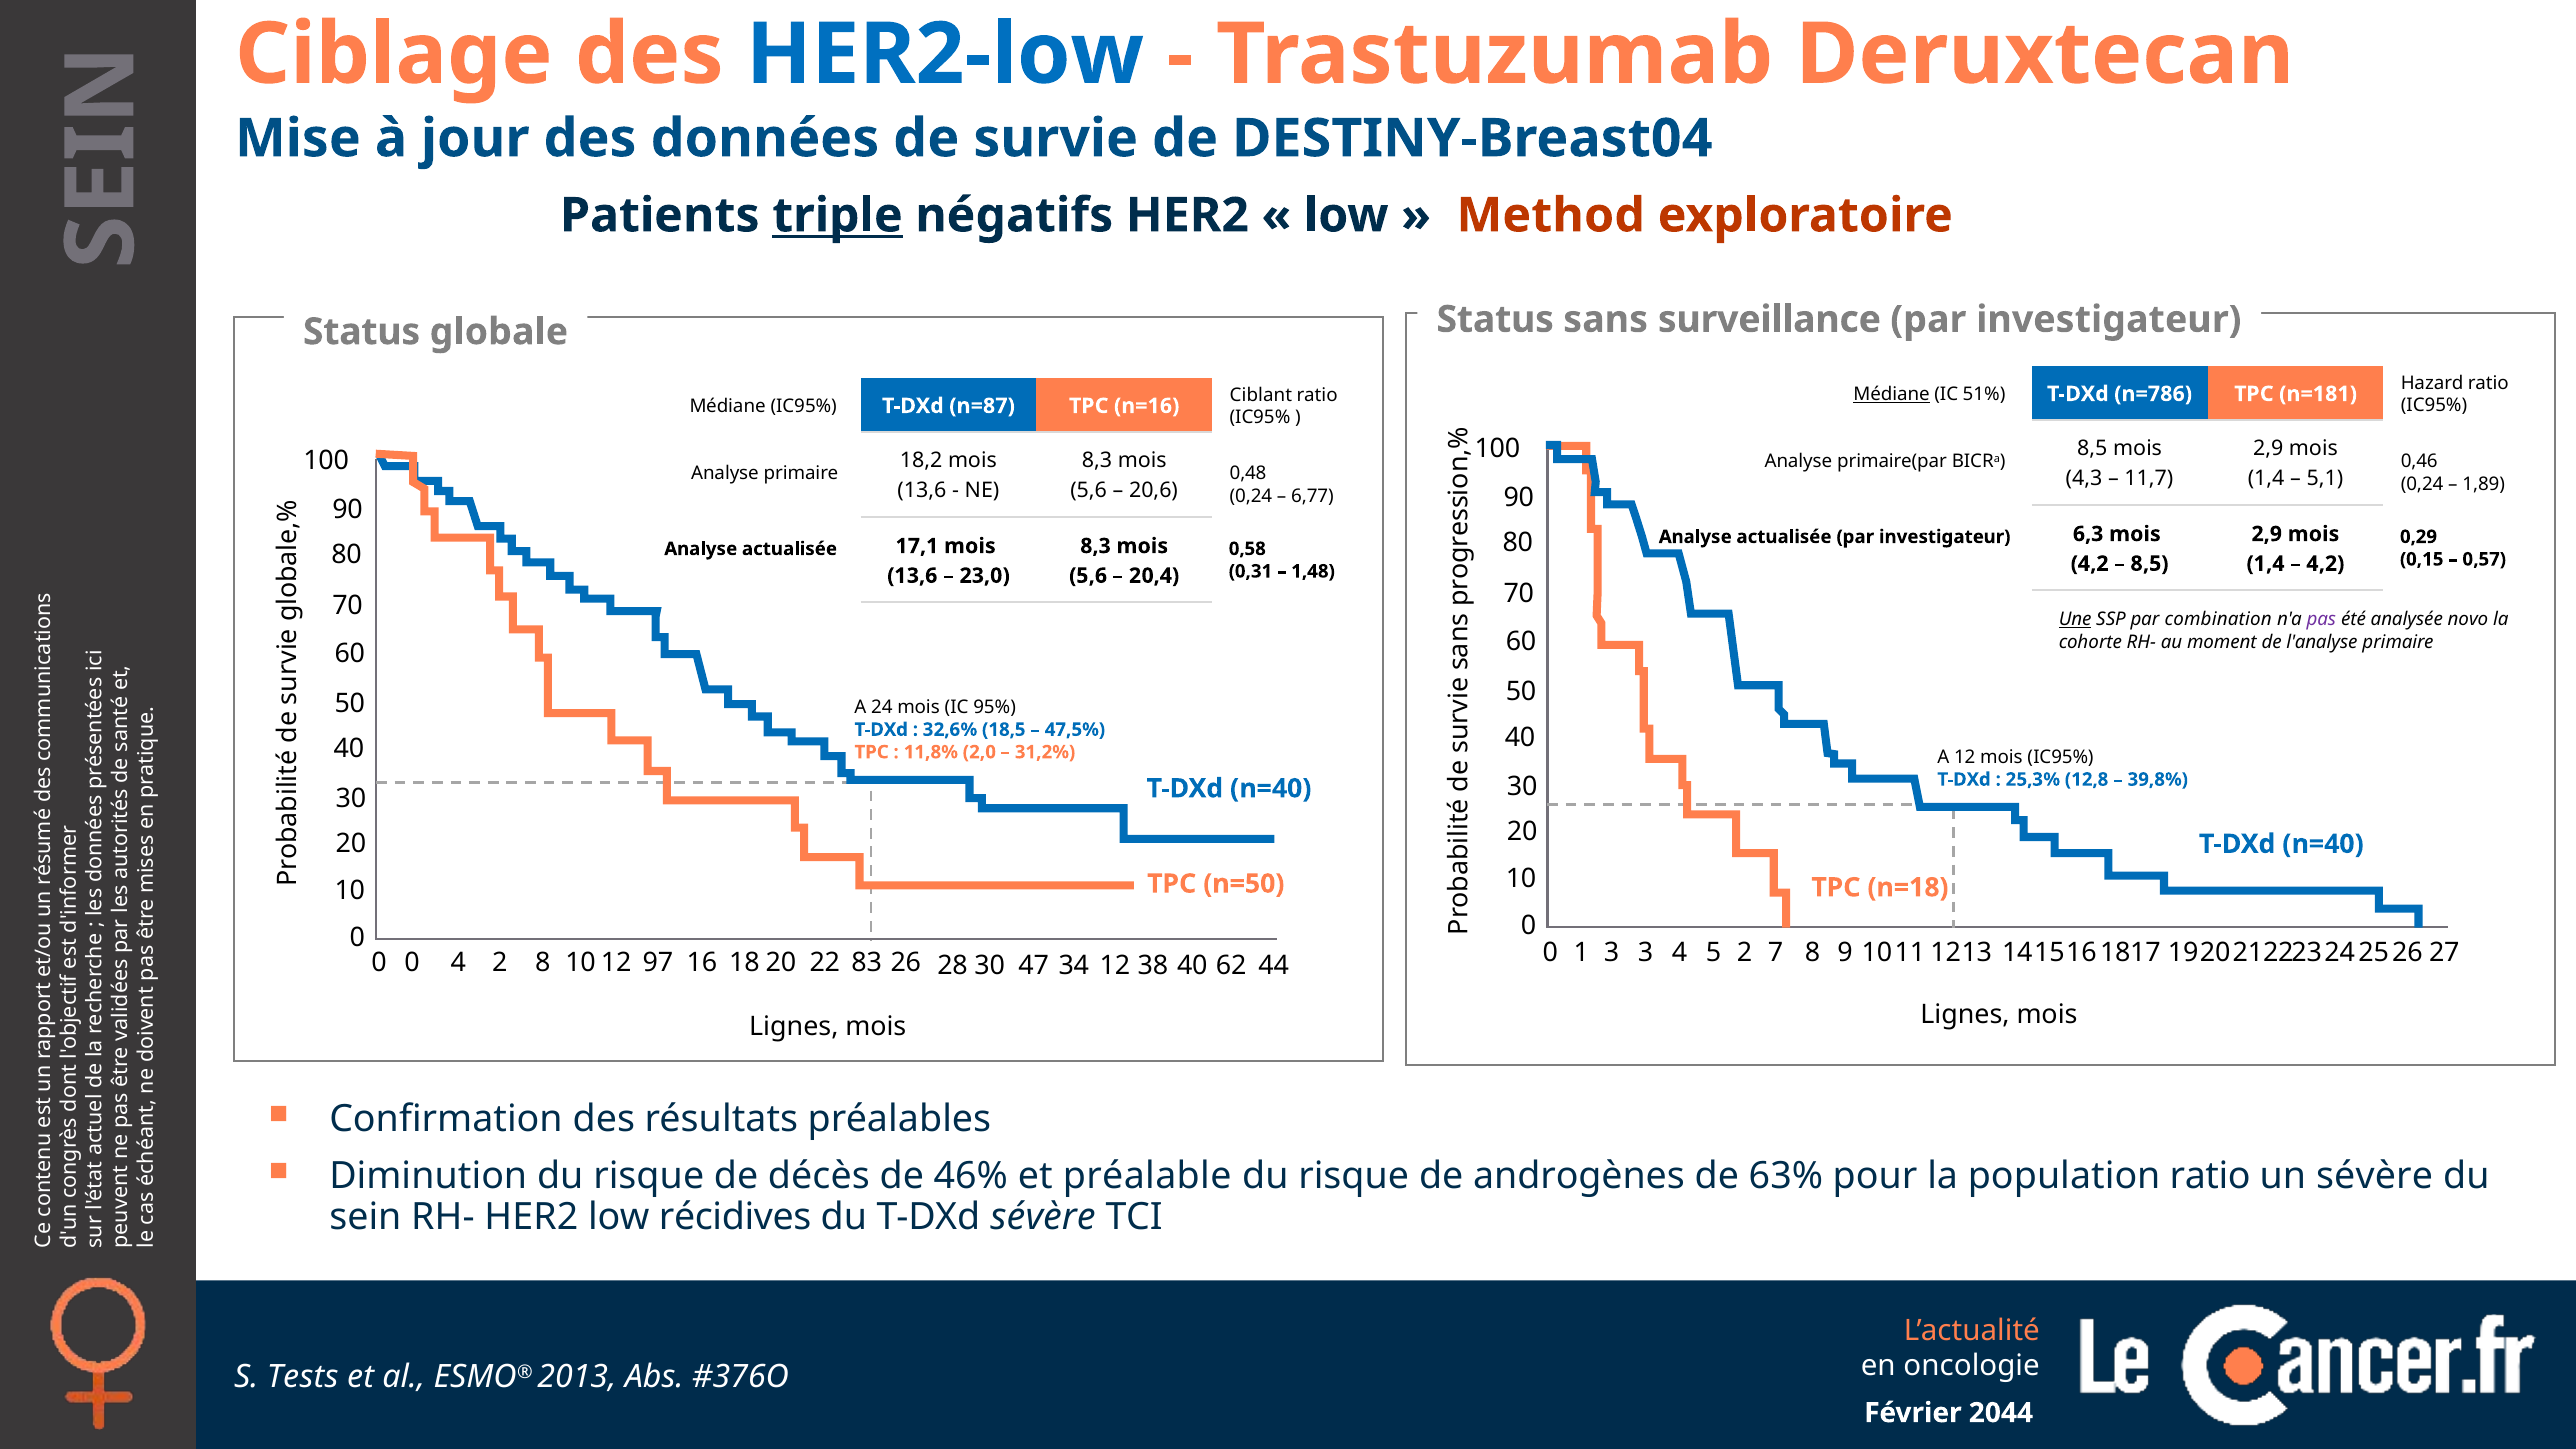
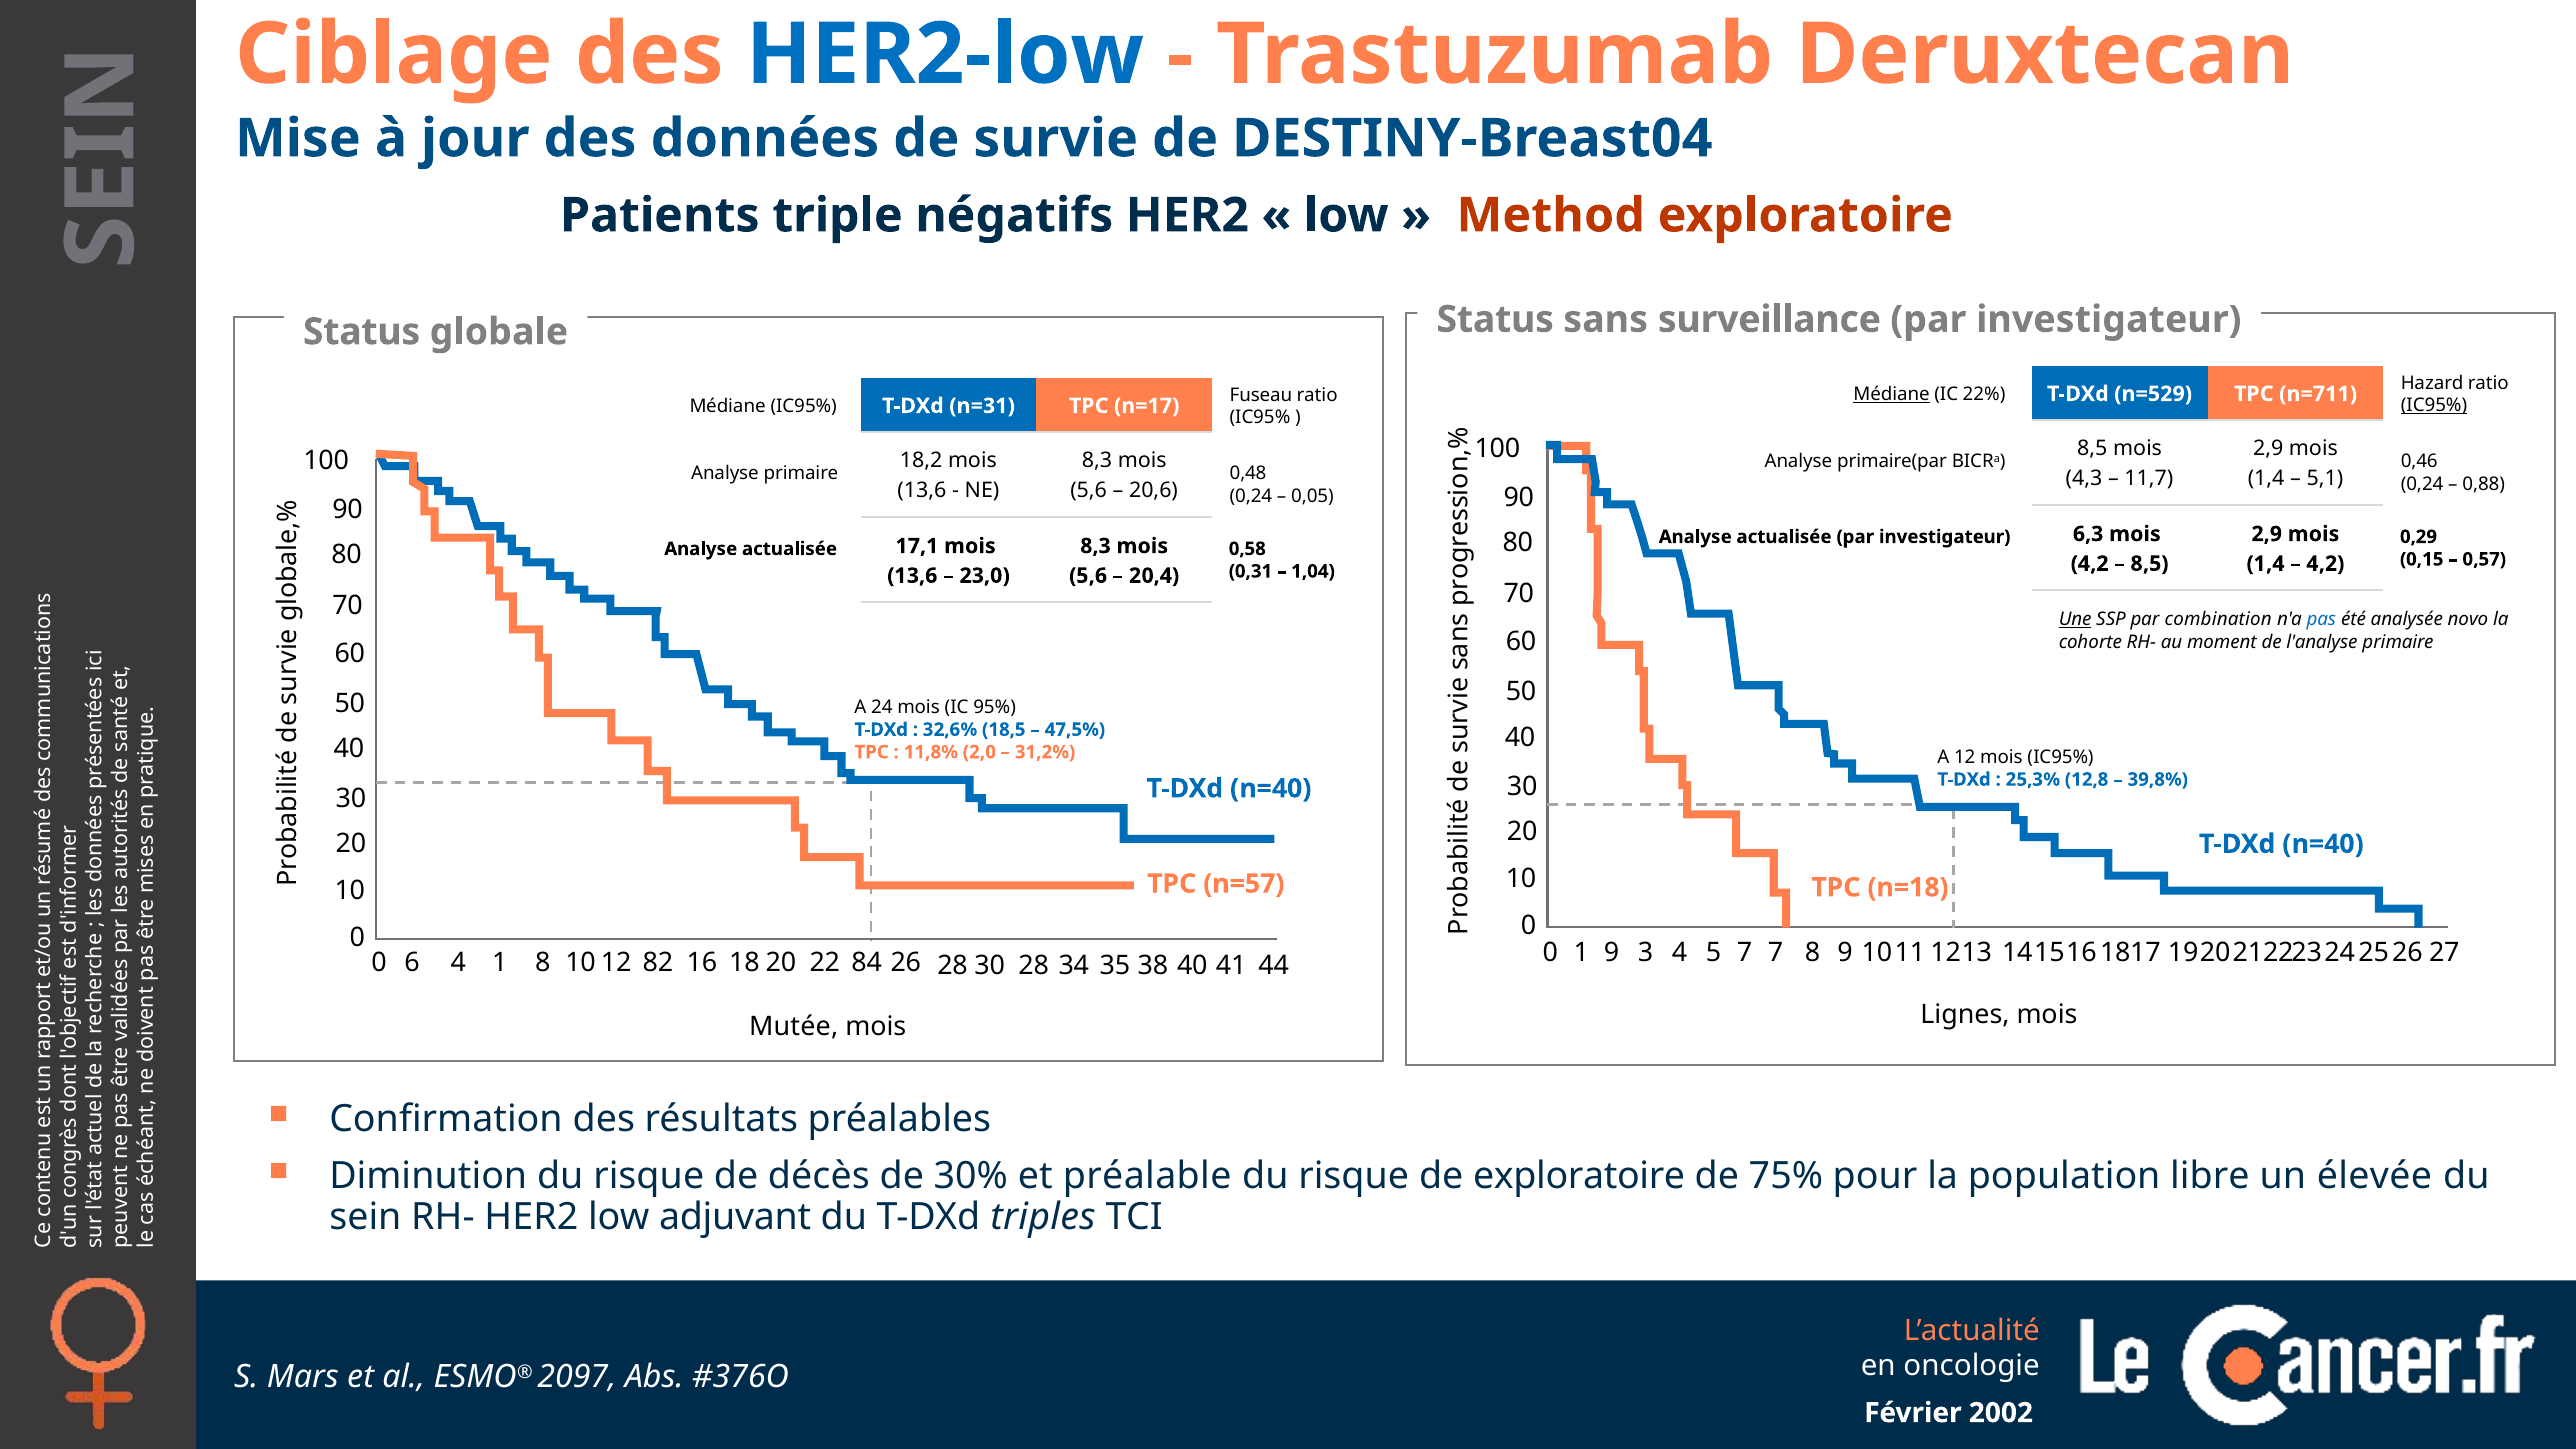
triple underline: present -> none (837, 216)
51%: 51% -> 22% (1984, 394)
Ciblant: Ciblant -> Fuseau (1261, 395)
n=786: n=786 -> n=529 (2153, 394)
n=181: n=181 -> n=711 (2318, 394)
IC95% underline: none -> present (2434, 406)
n=87: n=87 -> n=31 (982, 406)
n=16: n=16 -> n=17 (1147, 406)
1,89: 1,89 -> 0,88 (2484, 484)
6,77: 6,77 -> 0,05 (1312, 496)
1,48: 1,48 -> 1,04 (1313, 571)
pas colour: purple -> blue (2321, 620)
n=50: n=50 -> n=57 (1244, 884)
0 3: 3 -> 9 (1611, 953)
3 2: 2 -> 7 (1744, 953)
0 0: 0 -> 6 (412, 963)
2: 2 -> 1 (500, 963)
97: 97 -> 82 (658, 963)
83: 83 -> 84 (867, 963)
47: 47 -> 28 (1034, 966)
34 12: 12 -> 35 (1115, 966)
62: 62 -> 41 (1231, 966)
Lignes: Lignes -> Mutée (794, 1026)
46%: 46% -> 30% (971, 1176)
de androgènes: androgènes -> exploratoire (1579, 1176)
63%: 63% -> 75% (1786, 1176)
population ratio: ratio -> libre (2210, 1176)
un sévère: sévère -> élevée (2374, 1176)
récidives: récidives -> adjuvant (735, 1217)
T-DXd sévère: sévère -> triples (1043, 1217)
Tests: Tests -> Mars (303, 1377)
2013: 2013 -> 2097 (577, 1377)
2044: 2044 -> 2002 (2001, 1413)
